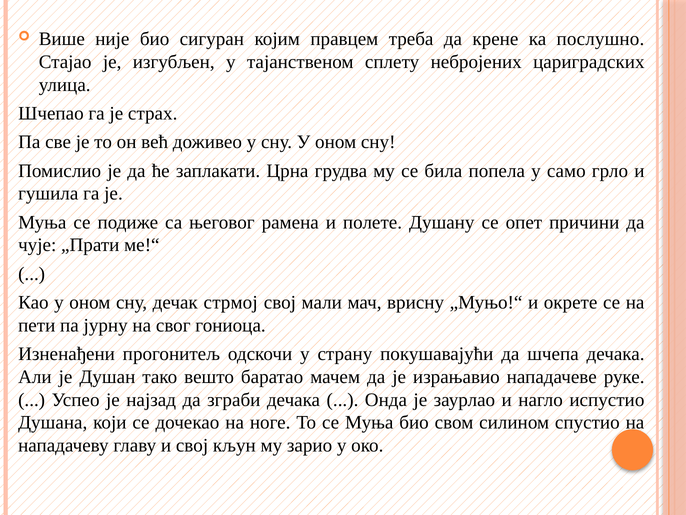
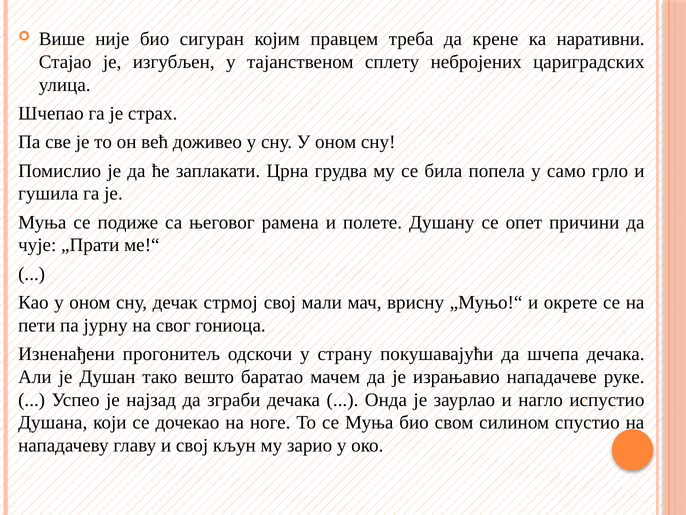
послушно: послушно -> наративни (601, 39)
